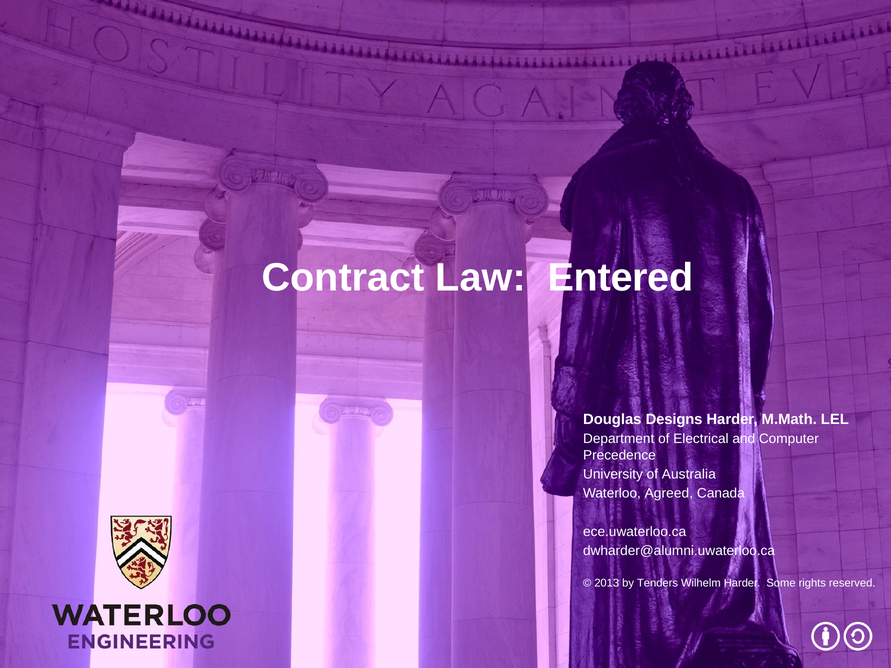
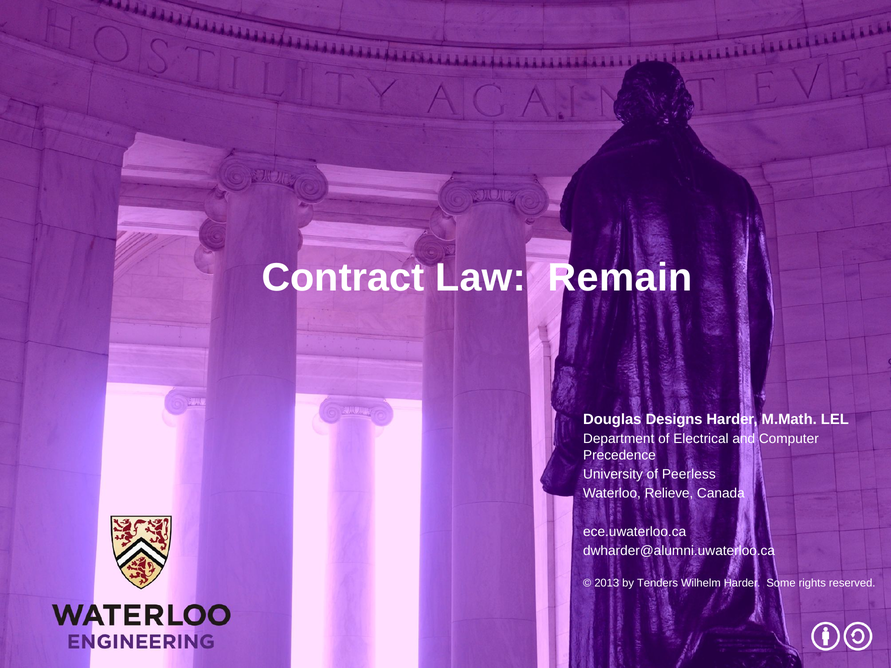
Entered: Entered -> Remain (620, 278)
Australia: Australia -> Peerless (689, 475)
Agreed: Agreed -> Relieve (669, 494)
